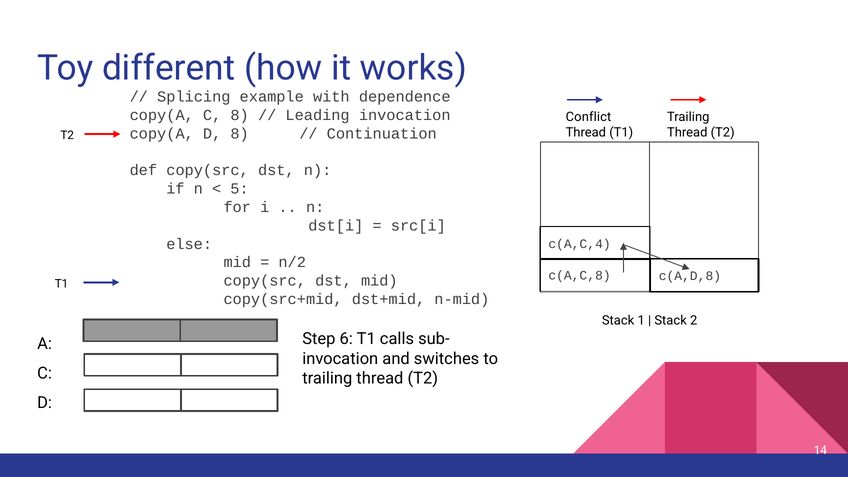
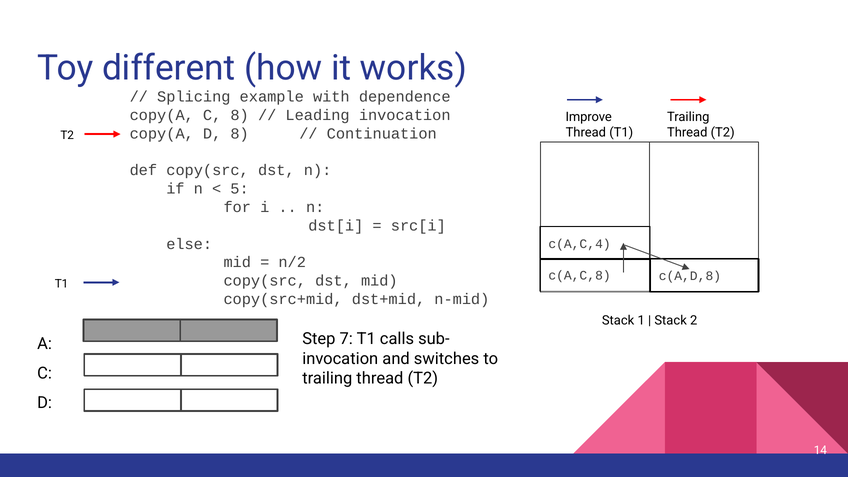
Conflict: Conflict -> Improve (589, 117)
6: 6 -> 7 (346, 339)
